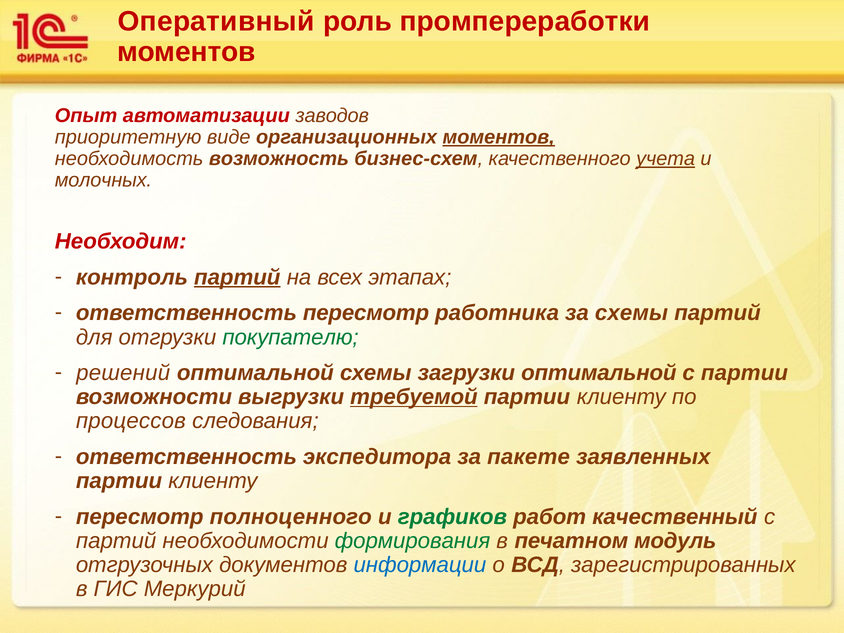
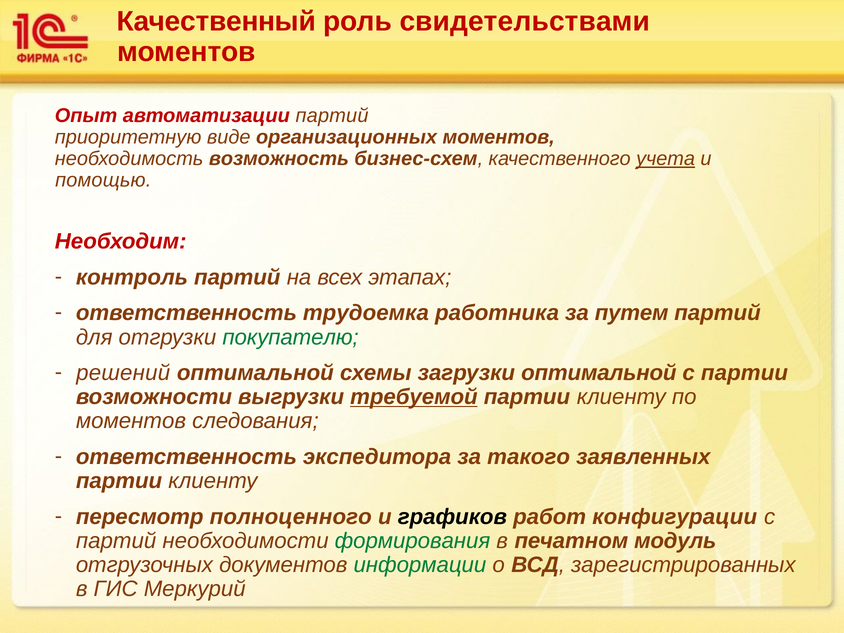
Оперативный: Оперативный -> Качественный (216, 22)
промпереработки: промпереработки -> свидетельствами (525, 22)
автоматизации заводов: заводов -> партий (332, 116)
моментов underline: present -> none (499, 137)
молочных: молочных -> помощью (103, 180)
партий underline: present -> none (237, 277)
ответственность пересмотр: пересмотр -> трудоемка (366, 313)
за схемы: схемы -> путем (632, 313)
процессов: процессов -> моментов (131, 421)
пакете: пакете -> такого (529, 457)
графиков colour: green -> black (452, 517)
качественный: качественный -> конфигурации (675, 517)
информации colour: blue -> green (420, 565)
